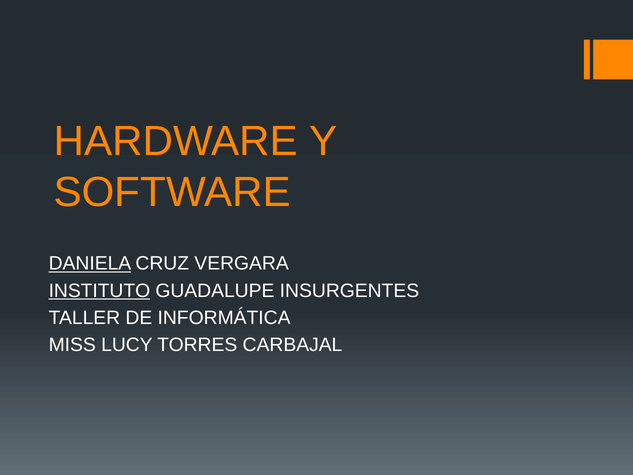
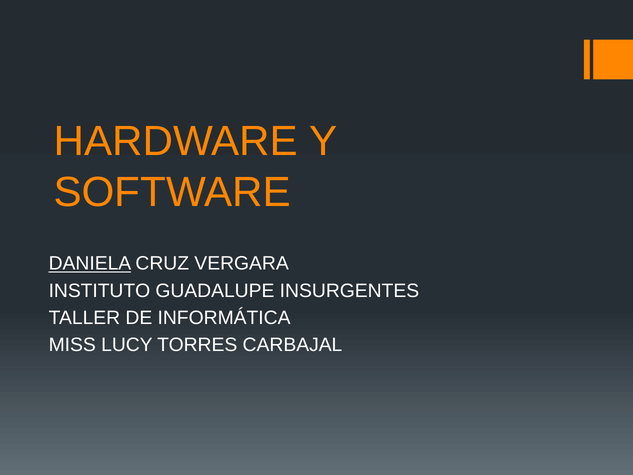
INSTITUTO underline: present -> none (99, 291)
